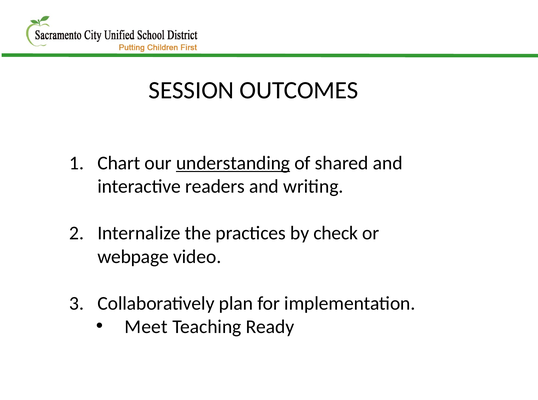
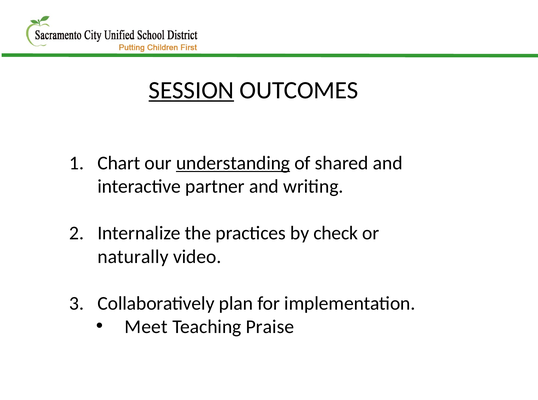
SESSION underline: none -> present (191, 90)
readers: readers -> partner (215, 187)
webpage: webpage -> naturally (133, 257)
Ready: Ready -> Praise (270, 327)
